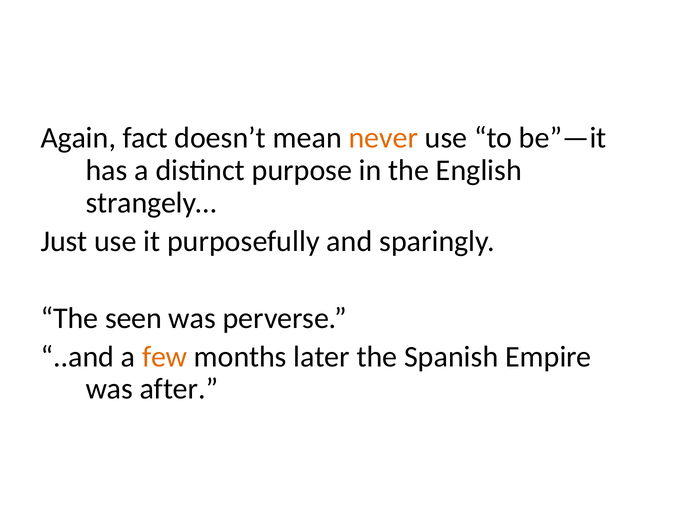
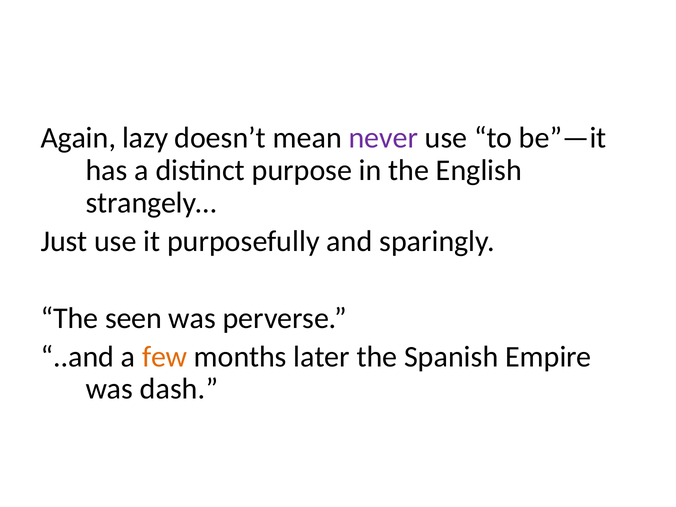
fact: fact -> lazy (145, 138)
never colour: orange -> purple (383, 138)
after: after -> dash (179, 389)
